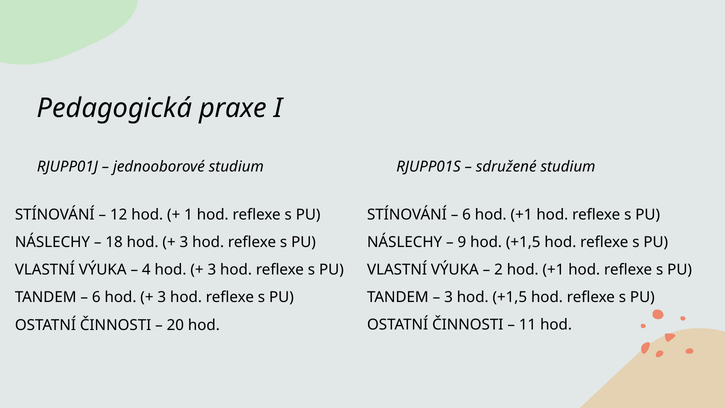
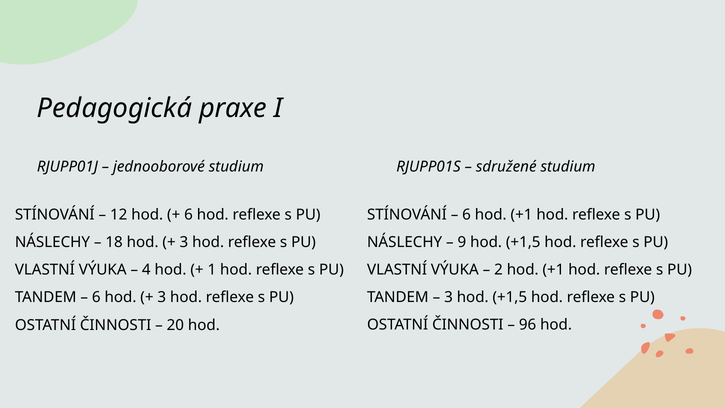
1: 1 -> 6 (189, 215)
3: 3 -> 1 (212, 270)
11: 11 -> 96 (528, 325)
